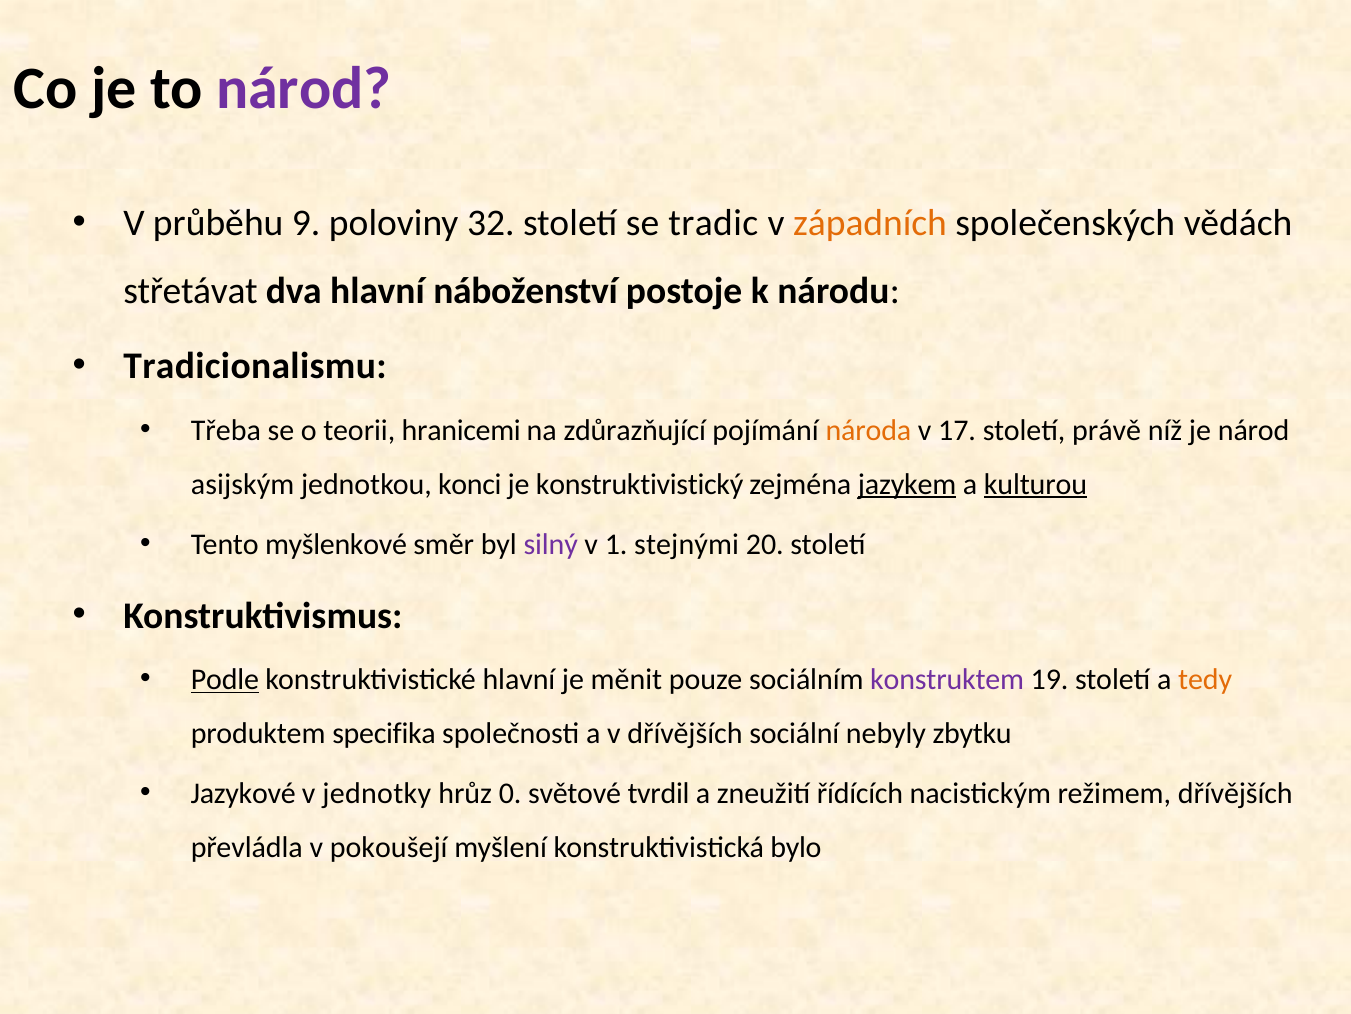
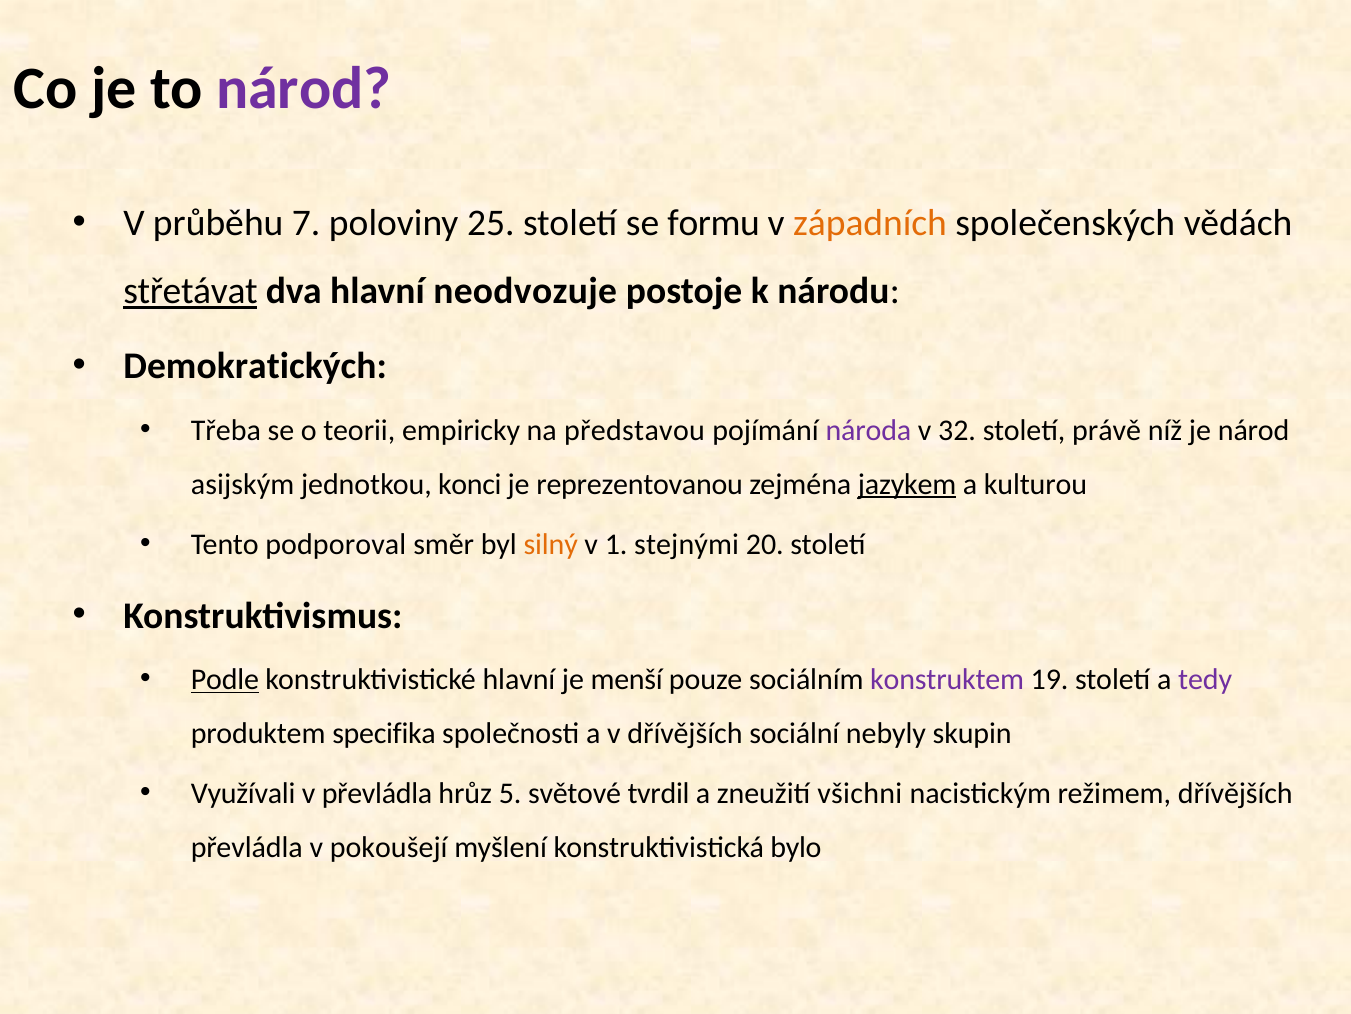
9: 9 -> 7 (306, 223)
32: 32 -> 25 (491, 223)
tradic: tradic -> formu (714, 223)
střetávat underline: none -> present (191, 291)
náboženství: náboženství -> neodvozuje (525, 291)
Tradicionalismu: Tradicionalismu -> Demokratických (255, 366)
hranicemi: hranicemi -> empiricky (461, 430)
zdůrazňující: zdůrazňující -> představou (635, 430)
národa colour: orange -> purple (868, 430)
17: 17 -> 32 (957, 430)
konstruktivistický: konstruktivistický -> reprezentovanou (640, 484)
kulturou underline: present -> none (1035, 484)
myšlenkové: myšlenkové -> podporoval (336, 544)
silný colour: purple -> orange (551, 544)
měnit: měnit -> menší (627, 679)
tedy colour: orange -> purple (1205, 679)
zbytku: zbytku -> skupin (972, 733)
Jazykové: Jazykové -> Využívali (243, 793)
v jednotky: jednotky -> převládla (377, 793)
0: 0 -> 5 (510, 793)
řídících: řídících -> všichni (860, 793)
